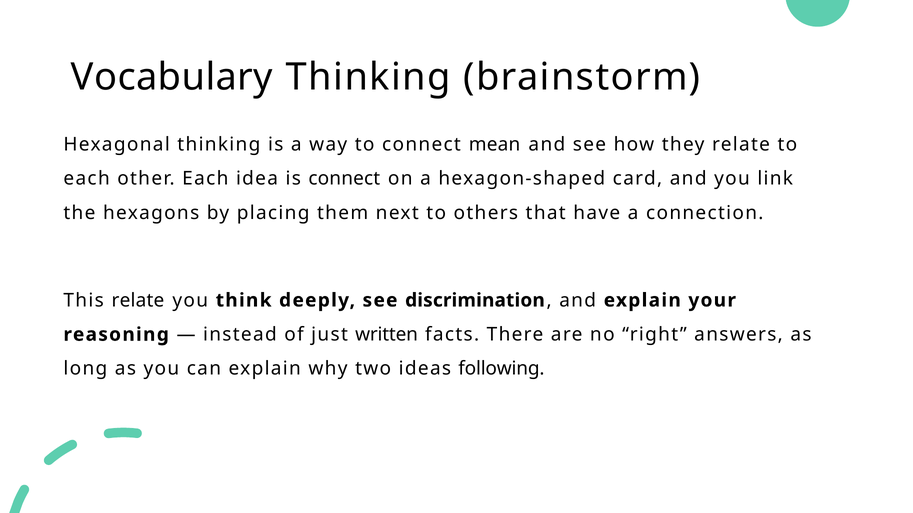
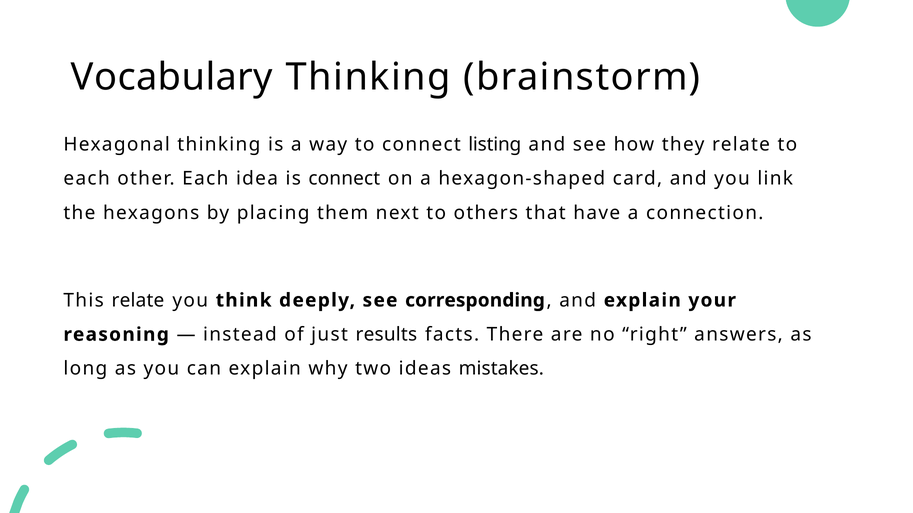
mean: mean -> listing (495, 145)
discrimination: discrimination -> corresponding (475, 301)
written: written -> results (386, 335)
following: following -> mistakes (501, 369)
